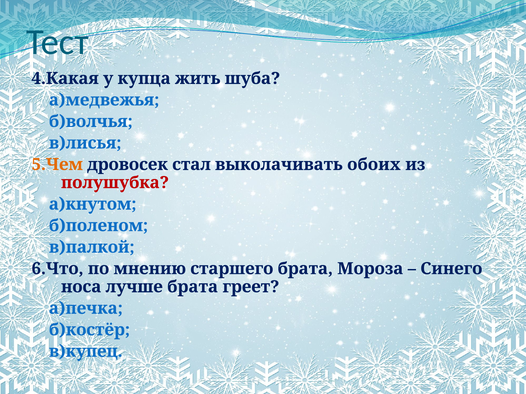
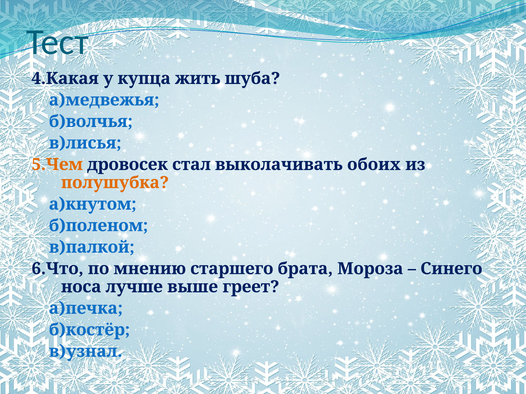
полушубка colour: red -> orange (115, 183)
лучше брата: брата -> выше (193, 287)
в)купец: в)купец -> в)узнал (86, 352)
